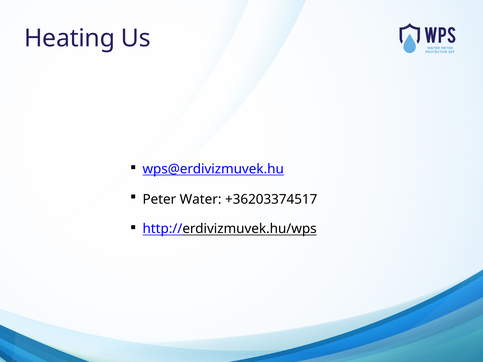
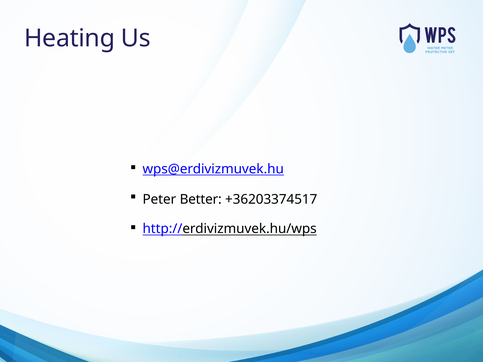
Water: Water -> Better (201, 200)
